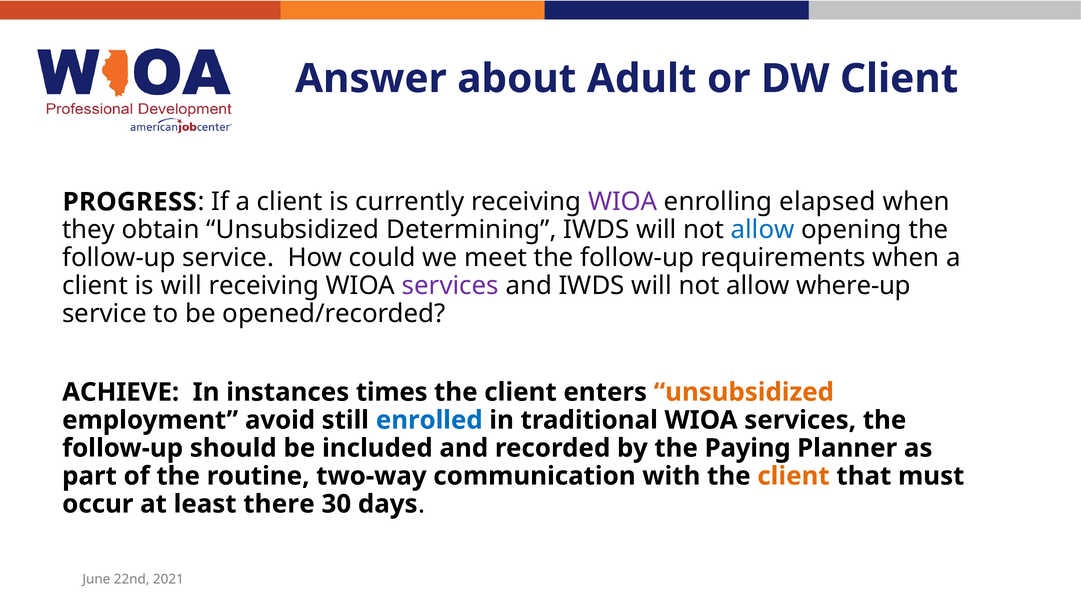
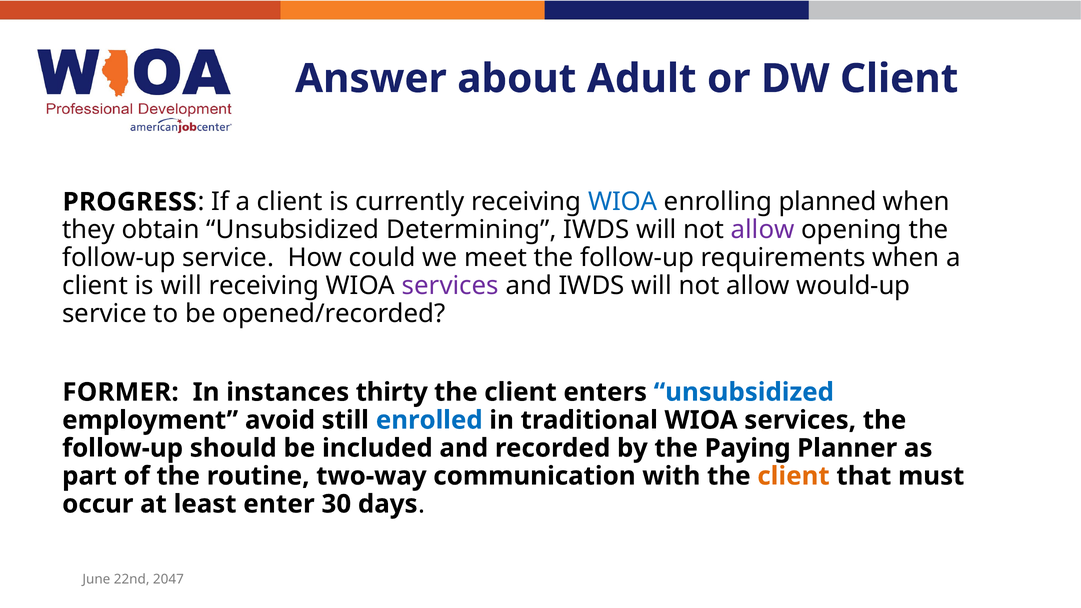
WIOA colour: purple -> blue (623, 202)
elapsed: elapsed -> planned (828, 202)
allow colour: blue -> purple (763, 230)
where-up: where-up -> would-up (853, 286)
ACHIEVE: ACHIEVE -> FORMER (121, 392)
times: times -> thirty (392, 392)
unsubsidized colour: orange -> blue (744, 392)
there: there -> enter (279, 504)
2021: 2021 -> 2047 (168, 580)
